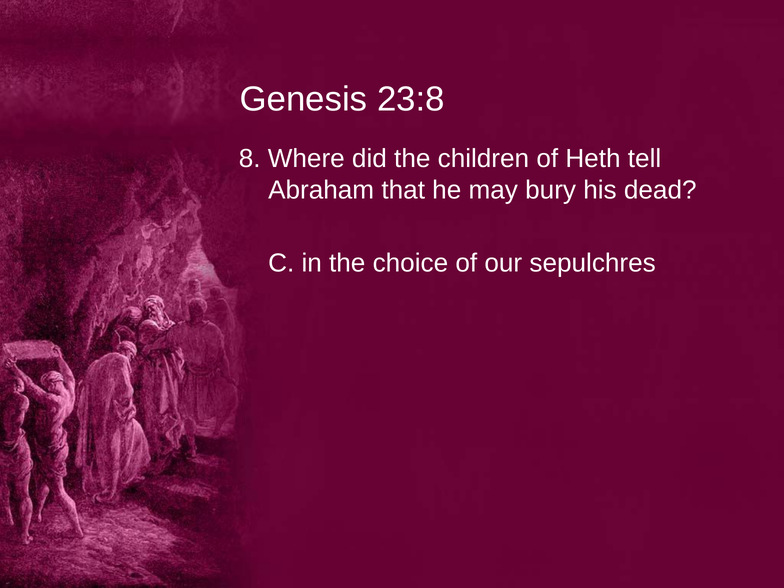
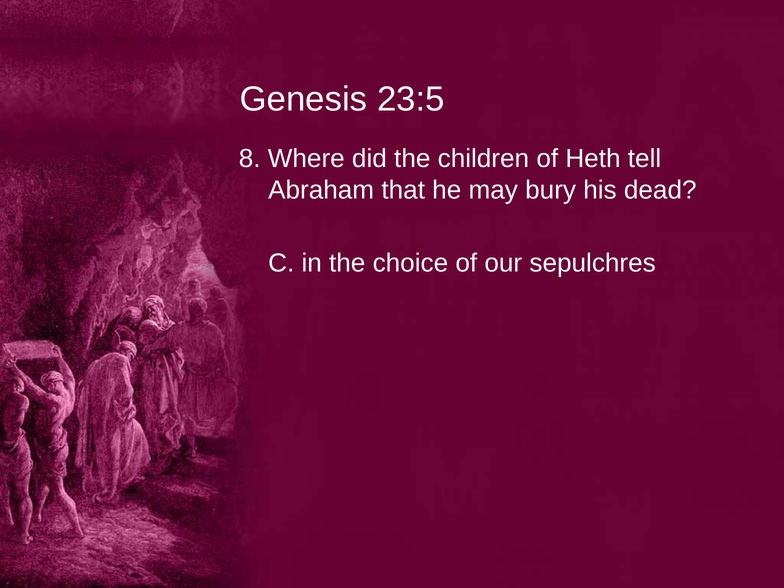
23:8: 23:8 -> 23:5 (411, 99)
